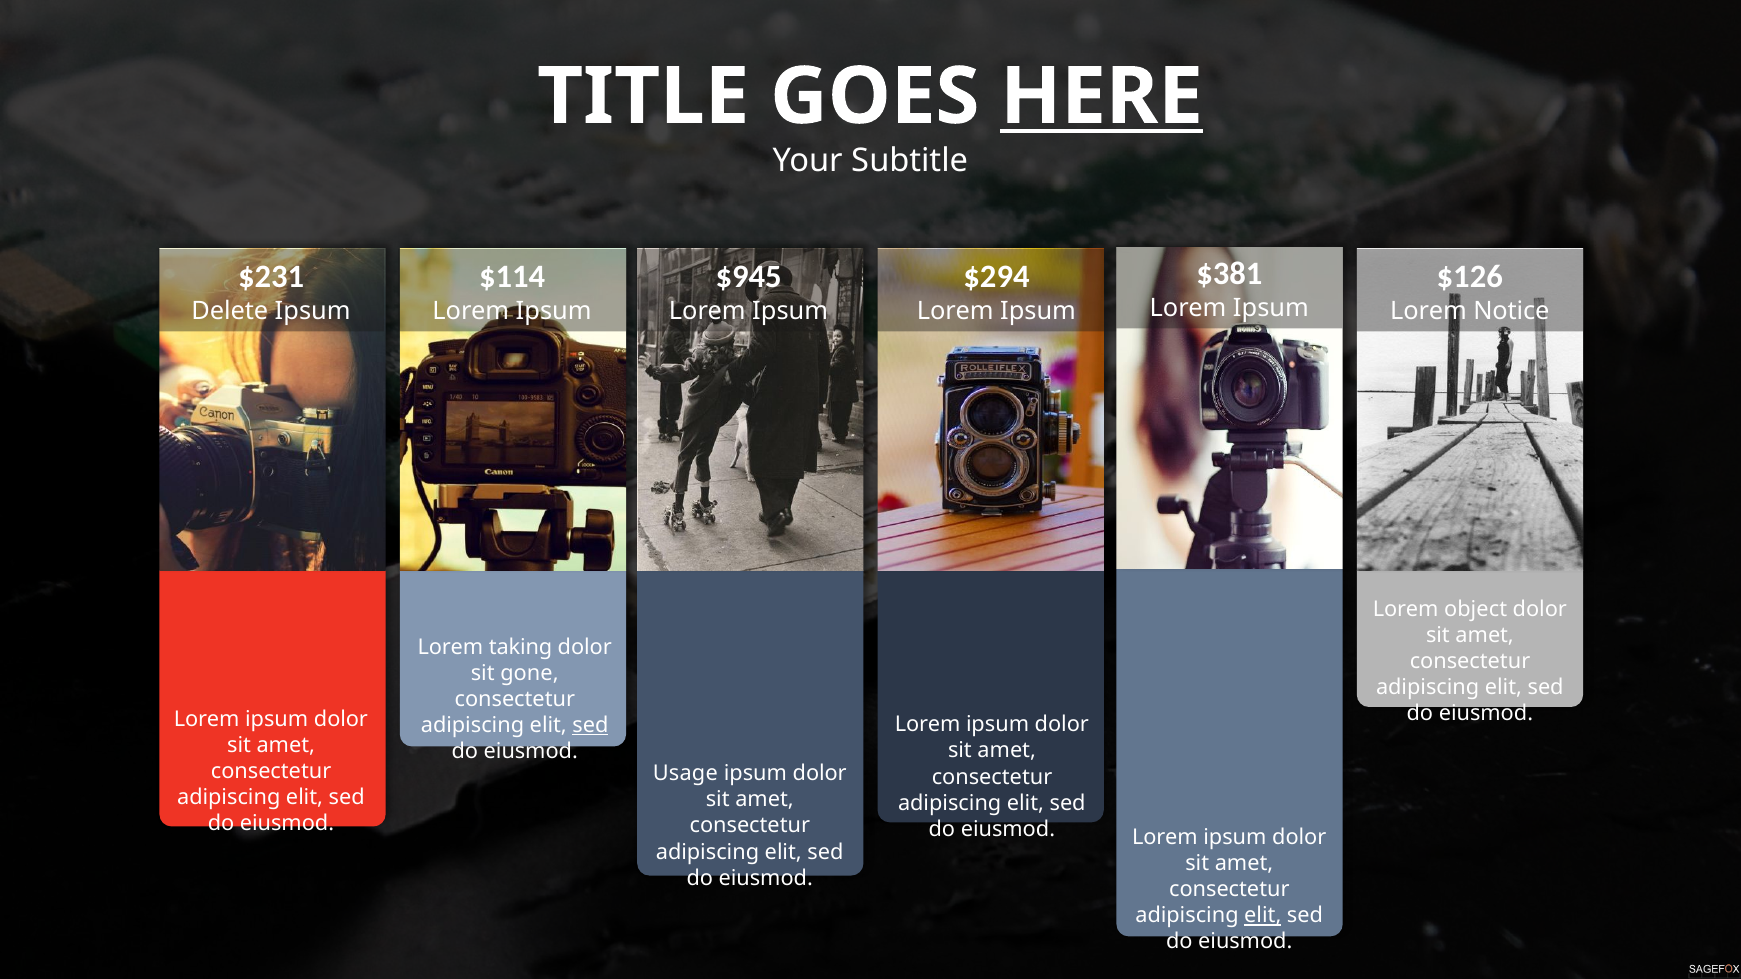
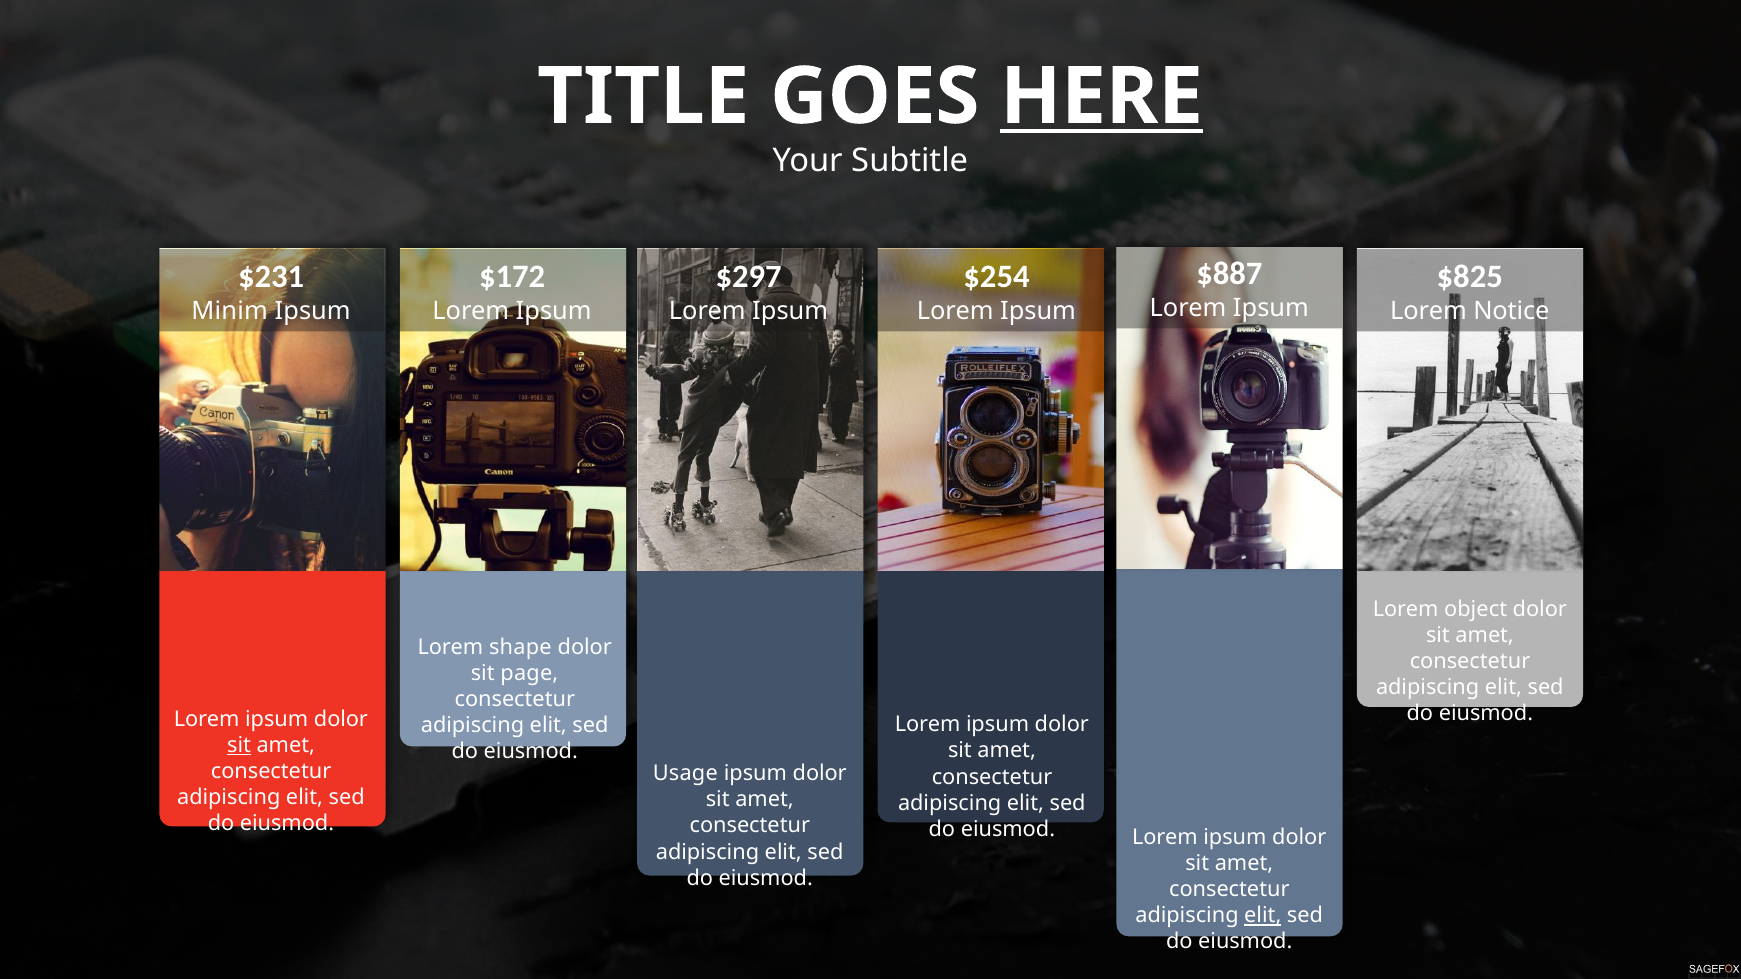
$381: $381 -> $887 (1229, 274)
$114: $114 -> $172 (512, 277)
$945: $945 -> $297 (749, 277)
$294: $294 -> $254 (997, 277)
$126: $126 -> $825 (1470, 277)
Delete: Delete -> Minim (230, 312)
taking: taking -> shape (520, 647)
gone: gone -> page (529, 673)
sed underline: present -> none (590, 725)
sit underline: none -> present (239, 746)
